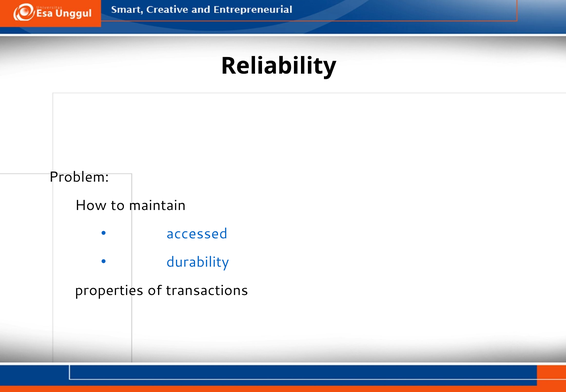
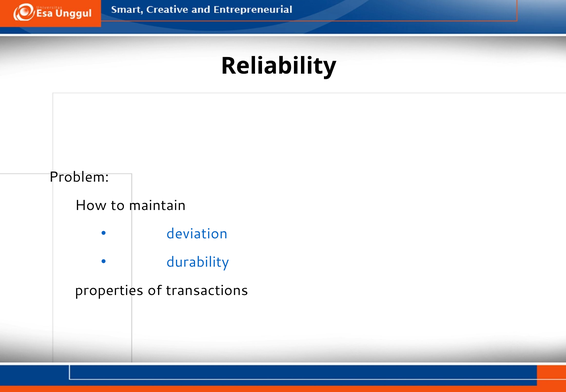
accessed: accessed -> deviation (197, 234)
